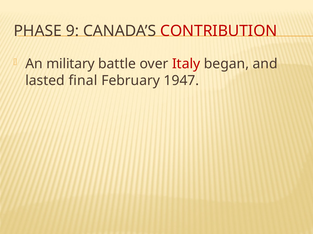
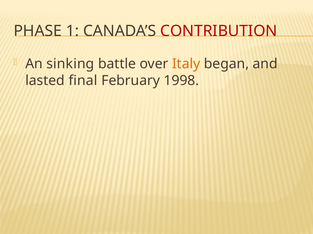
9: 9 -> 1 (72, 31)
military: military -> sinking (70, 64)
Italy colour: red -> orange (186, 64)
1947: 1947 -> 1998 (181, 81)
